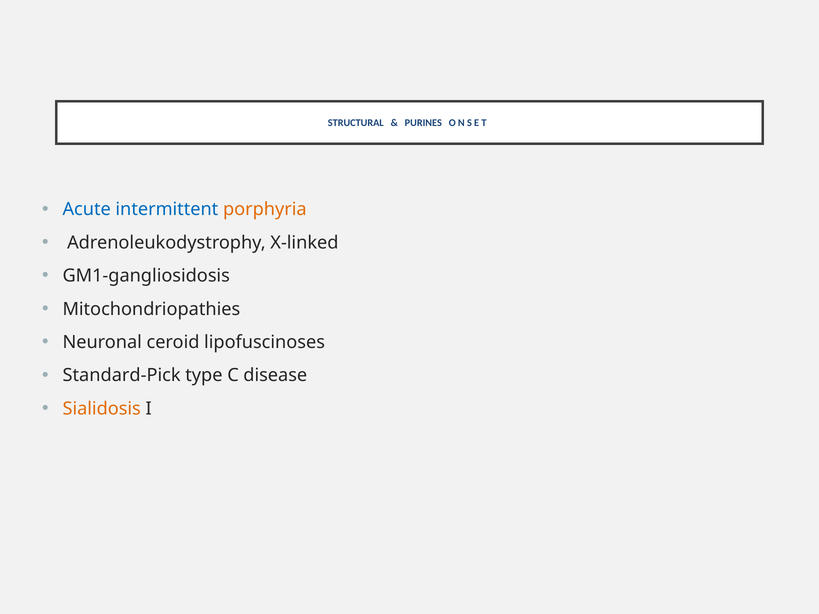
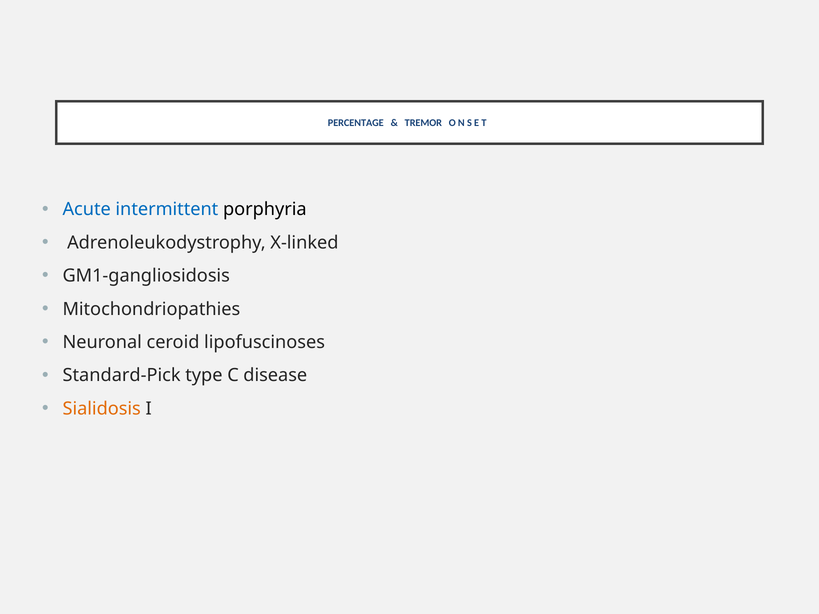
STRUCTURAL: STRUCTURAL -> PERCENTAGE (356, 123)
PURINES: PURINES -> TREMOR (423, 123)
porphyria colour: orange -> black (265, 210)
